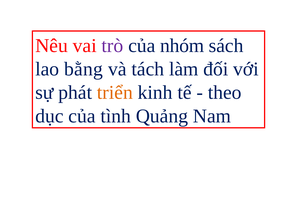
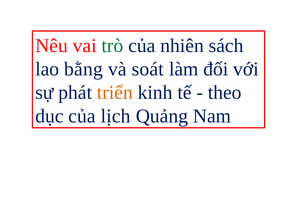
trò colour: purple -> green (112, 46)
nhóm: nhóm -> nhiên (182, 46)
tách: tách -> soát (148, 69)
tình: tình -> lịch (116, 116)
